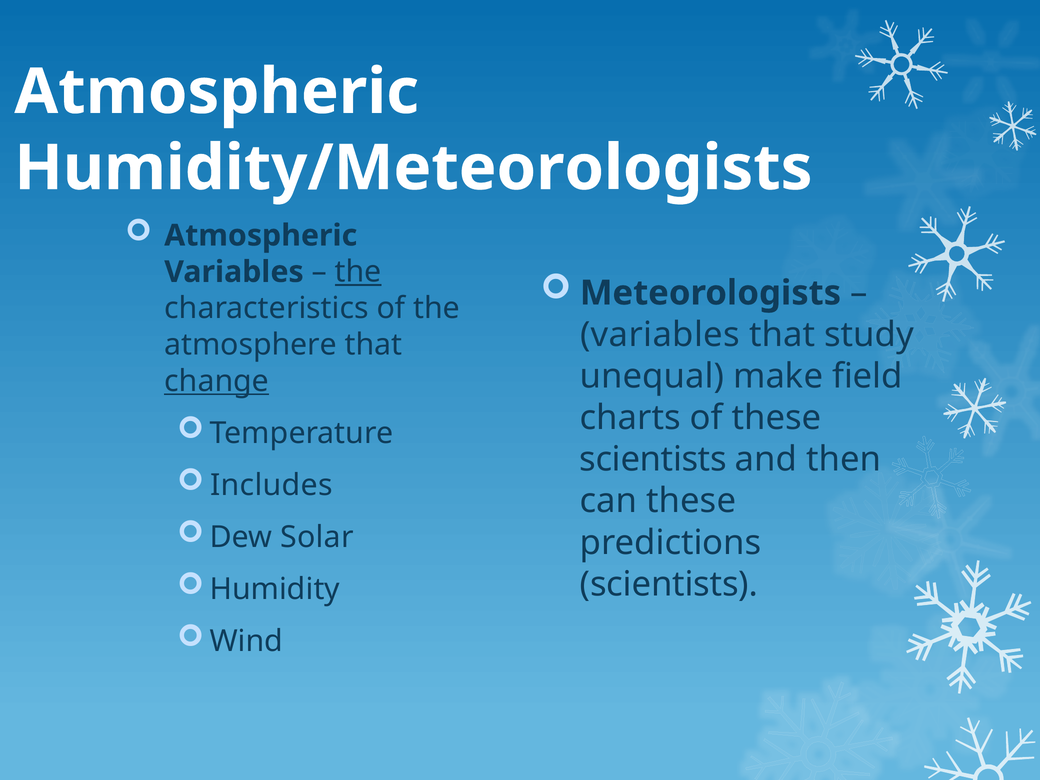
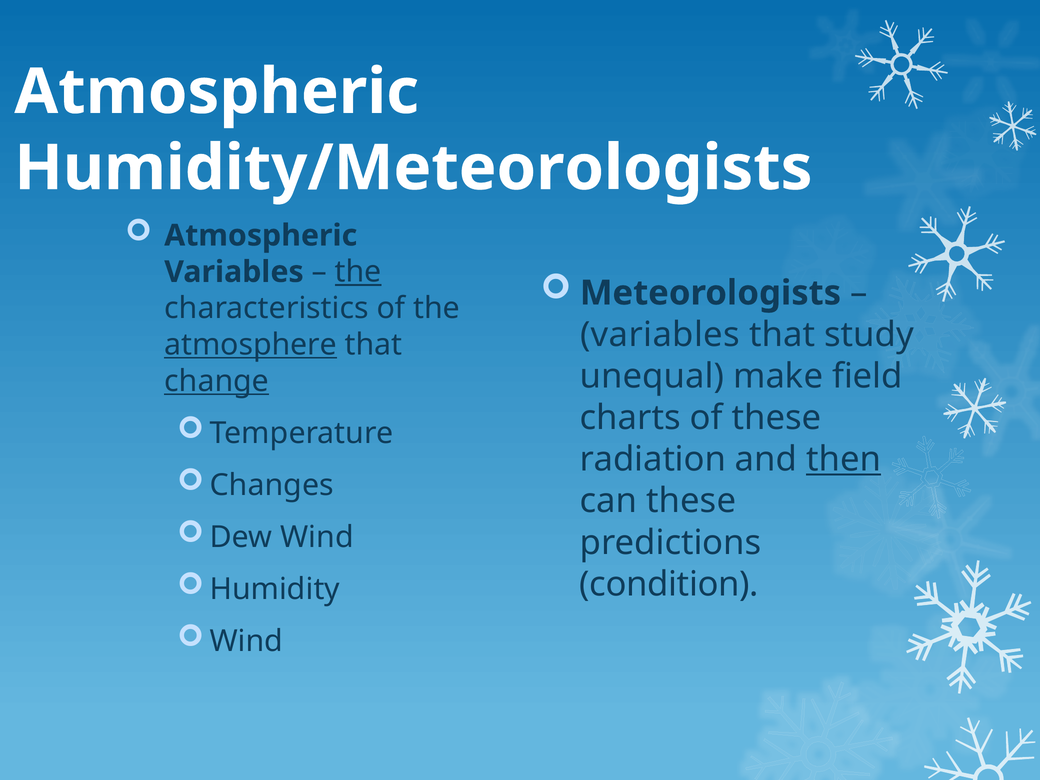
atmosphere underline: none -> present (251, 345)
scientists: scientists -> radiation (653, 459)
then underline: none -> present (844, 459)
Includes: Includes -> Changes (272, 485)
Dew Solar: Solar -> Wind (317, 537)
scientists: scientists -> condition (669, 584)
